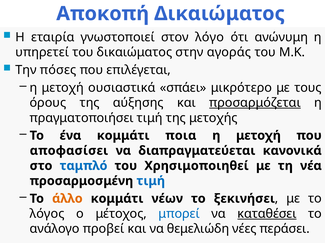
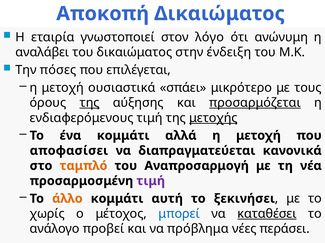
υπηρετεί: υπηρετεί -> αναλάβει (42, 52)
αγοράς: αγοράς -> ένδειξη (229, 52)
της underline: none -> present (90, 103)
πραγματοποιήσει: πραγματοποιήσει -> ενδιαφερόμενους (82, 118)
μετοχής underline: none -> present (213, 118)
ποια: ποια -> αλλά (181, 136)
ταμπλό colour: blue -> orange (84, 166)
Χρησιμοποιηθεί: Χρησιμοποιηθεί -> Αναπροσαρμογή (197, 166)
τιμή colour: blue -> purple (151, 181)
νέων: νέων -> αυτή (167, 199)
λόγος: λόγος -> χωρίς (47, 214)
θεμελιώδη: θεμελιώδη -> πρόβλημα (198, 230)
